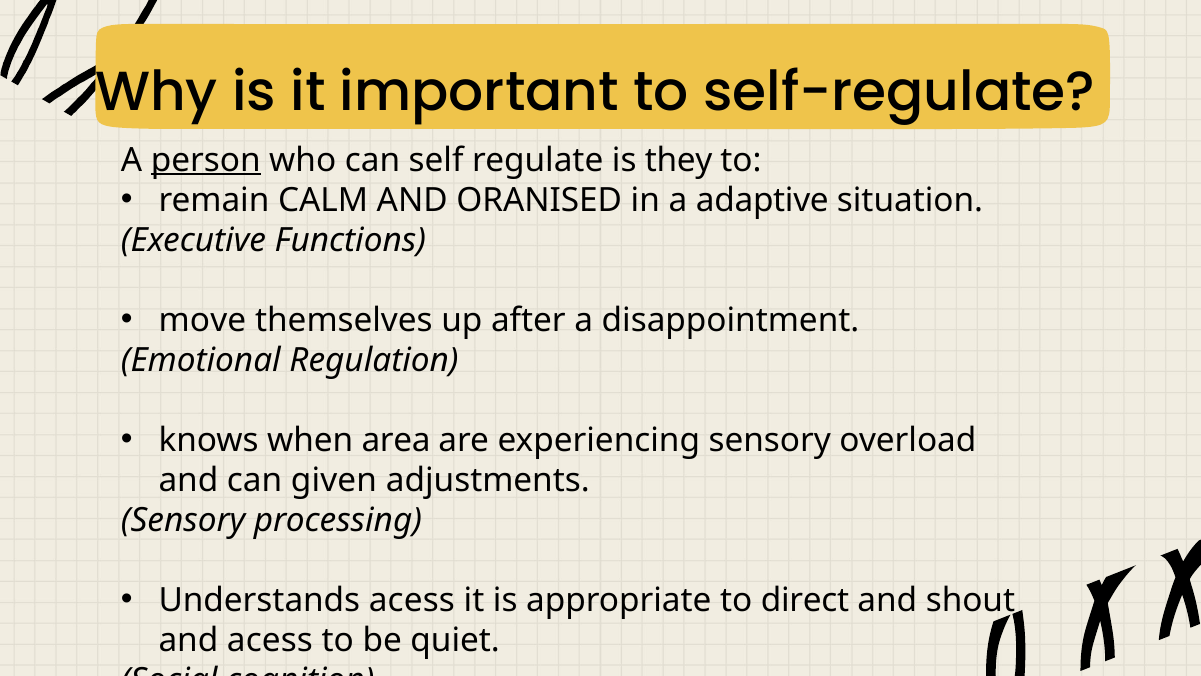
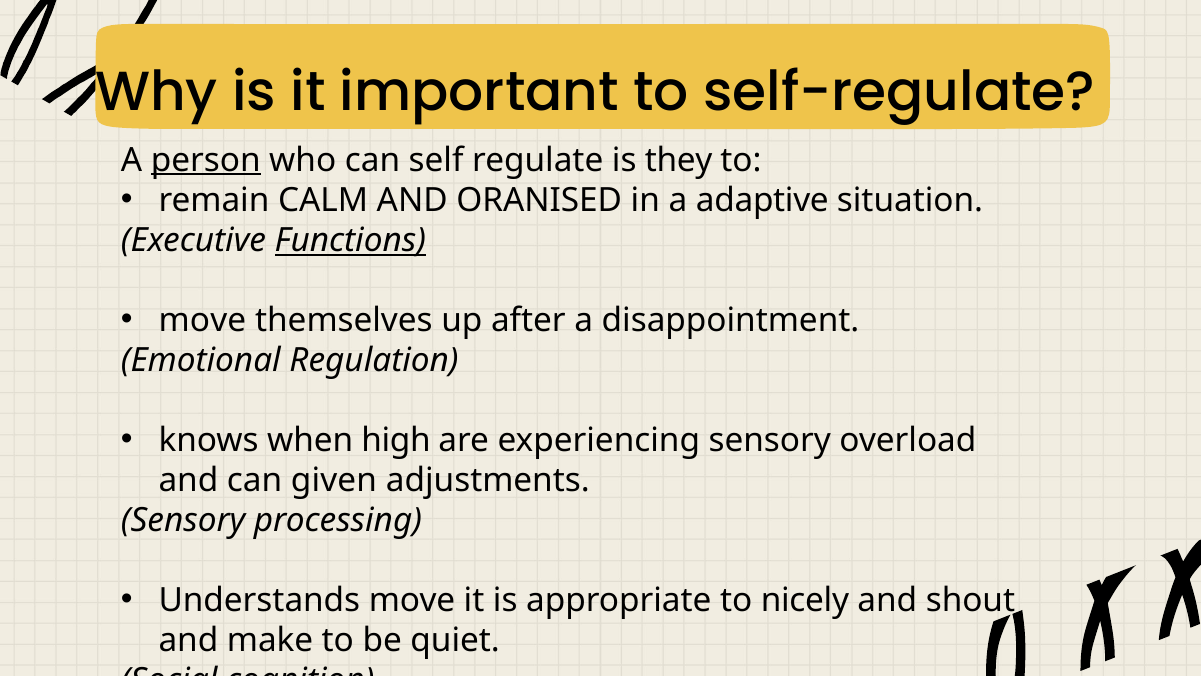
Functions underline: none -> present (350, 240)
area: area -> high (396, 440)
Understands acess: acess -> move (412, 600)
direct: direct -> nicely (805, 600)
and acess: acess -> make (270, 640)
